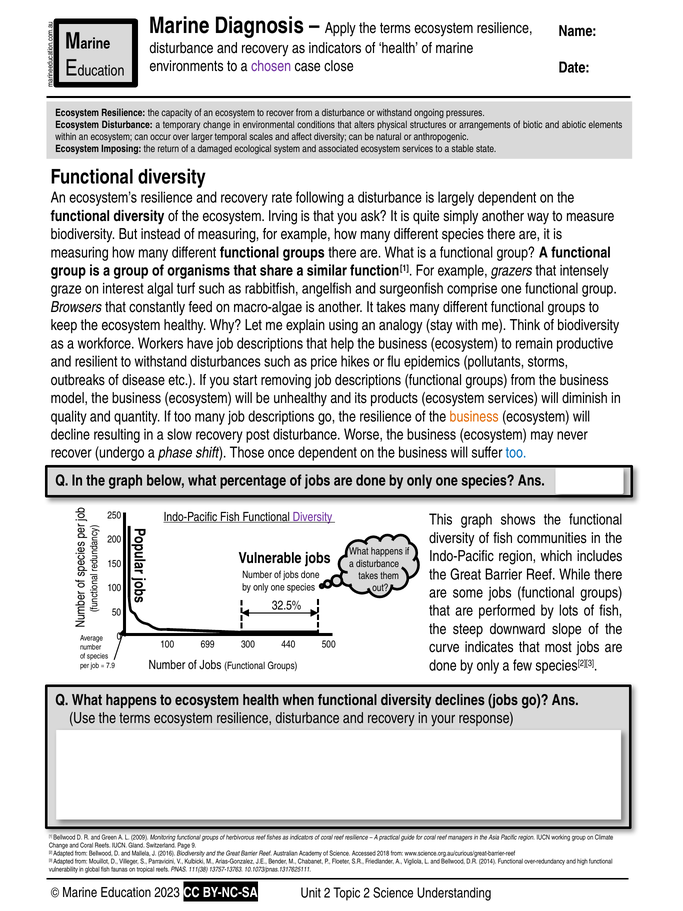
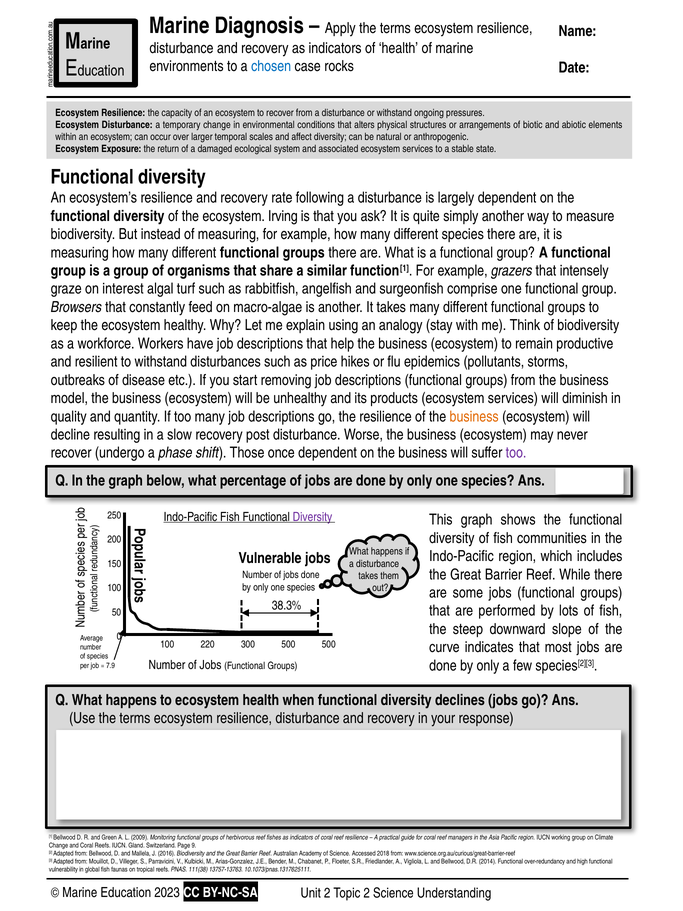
chosen colour: purple -> blue (271, 66)
close: close -> rocks (339, 66)
Imposing: Imposing -> Exposure (121, 149)
too colour: blue -> purple (516, 453)
32.5%: 32.5% -> 38.3% (287, 605)
699: 699 -> 220 (208, 644)
300 440: 440 -> 500 (288, 644)
